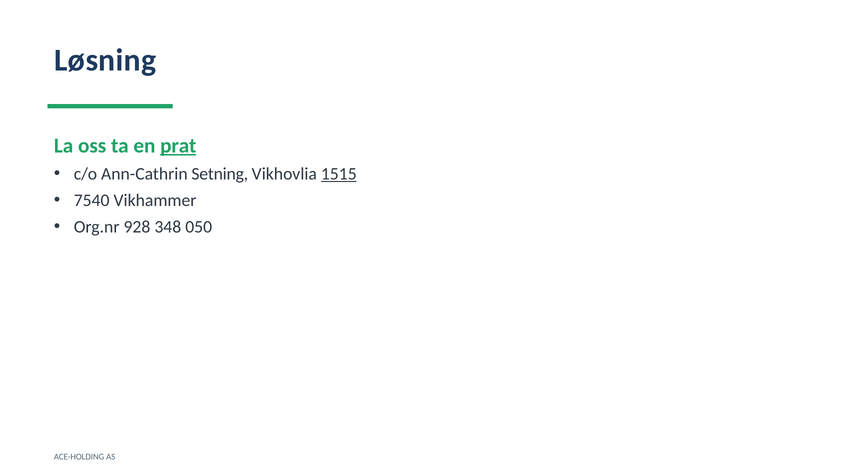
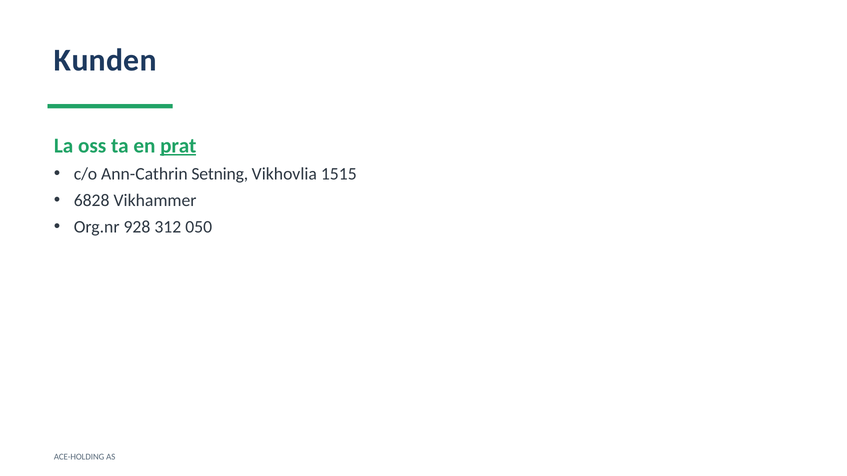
Løsning: Løsning -> Kunden (105, 60)
1515 underline: present -> none (339, 174)
7540: 7540 -> 6828 (92, 201)
348: 348 -> 312 (168, 227)
